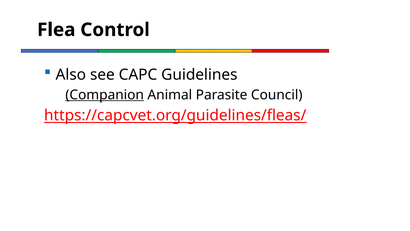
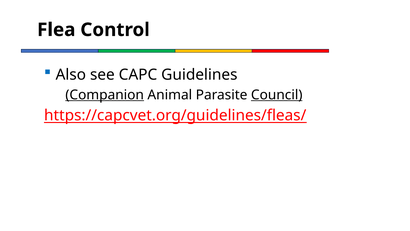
Council underline: none -> present (277, 95)
